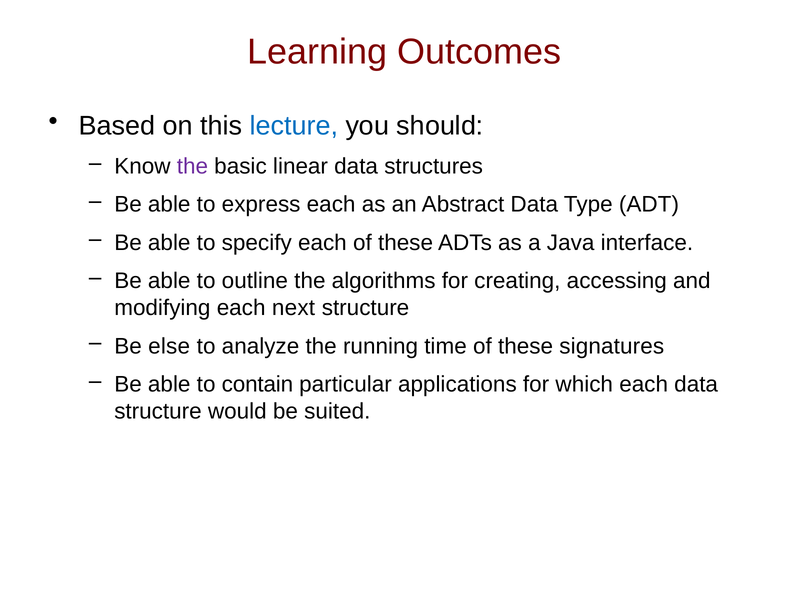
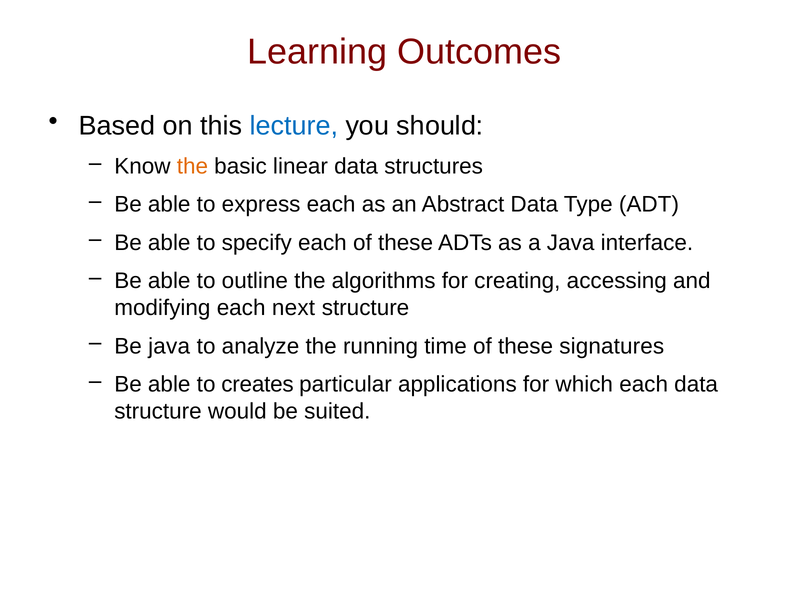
the colour: purple -> orange (192, 166)
Be else: else -> java (169, 346)
contain: contain -> creates (257, 384)
